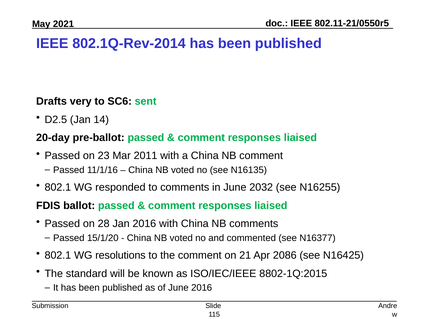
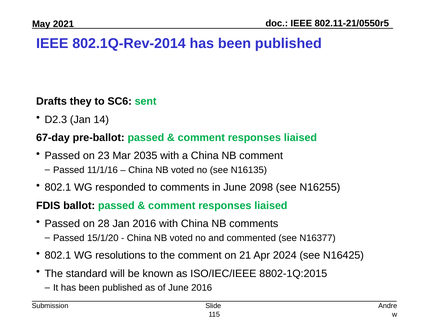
very: very -> they (81, 101)
D2.5: D2.5 -> D2.3 (56, 119)
20-day: 20-day -> 67-day (53, 137)
2011: 2011 -> 2035 (146, 156)
2032: 2032 -> 2098 (261, 187)
2086: 2086 -> 2024 (285, 255)
